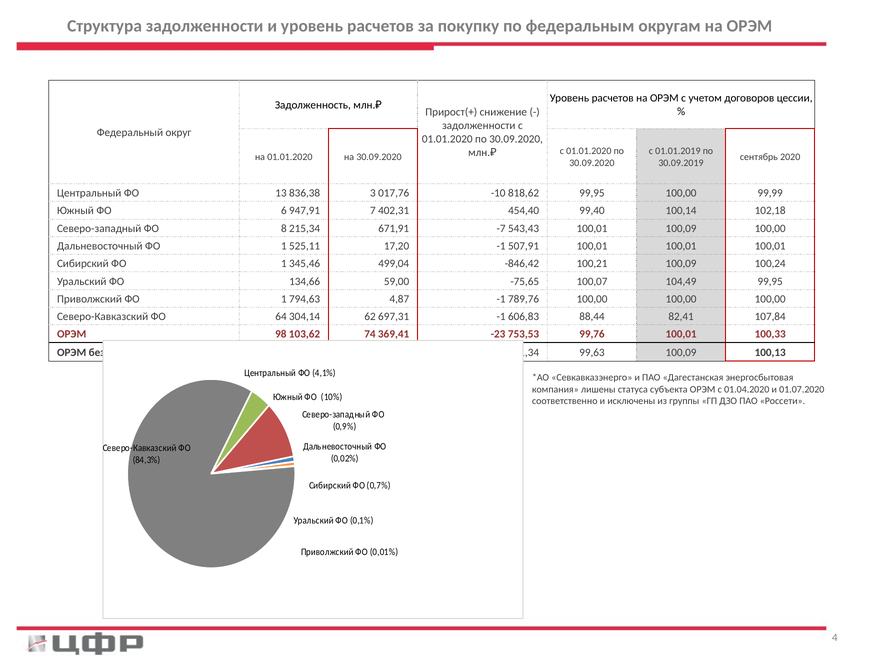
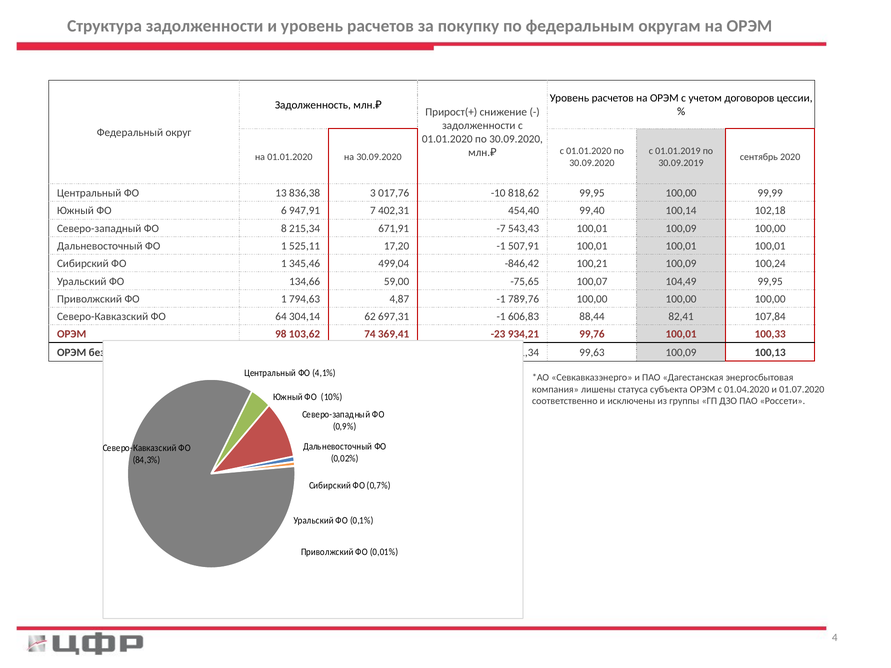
753,53: 753,53 -> 934,21 (523, 334)
